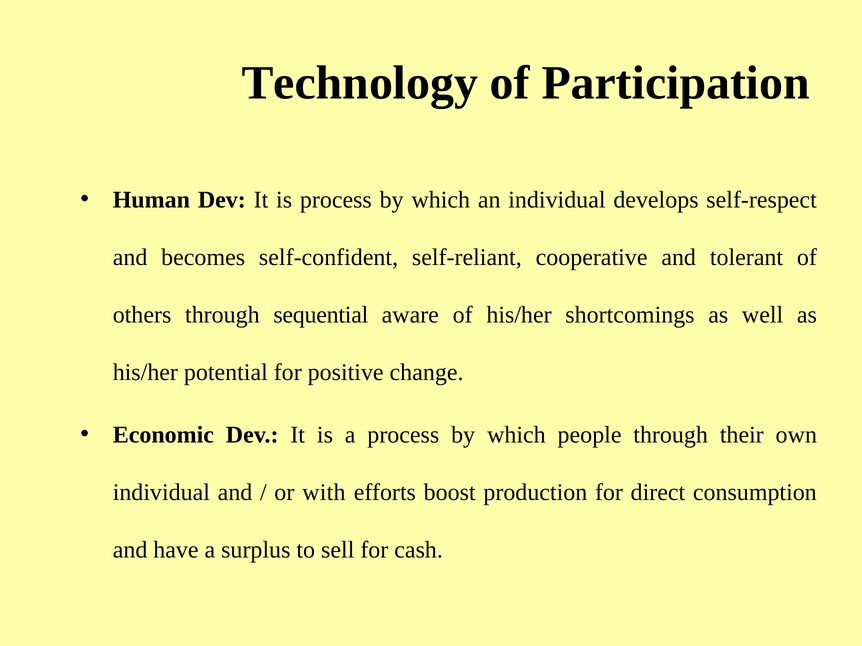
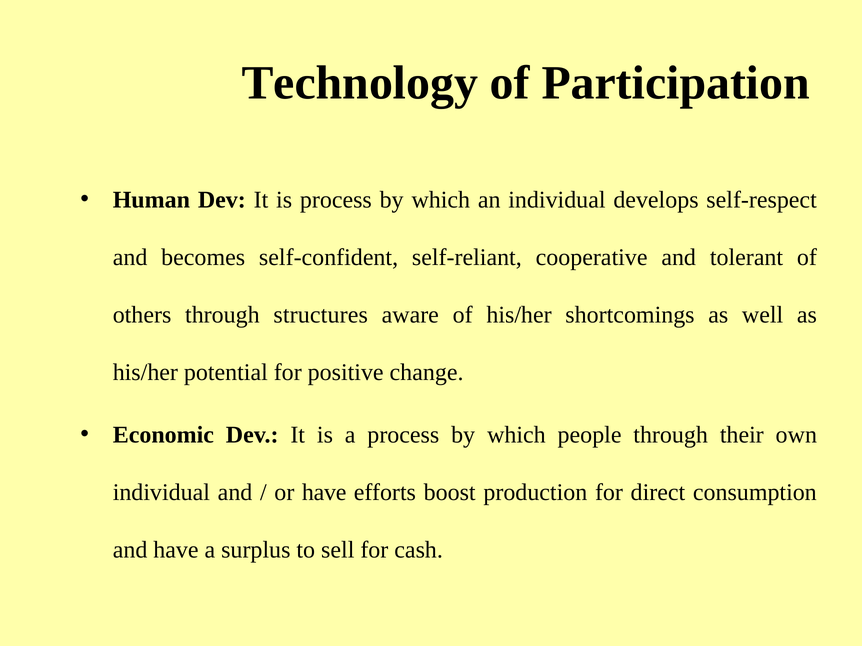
sequential: sequential -> structures (321, 315)
or with: with -> have (324, 493)
